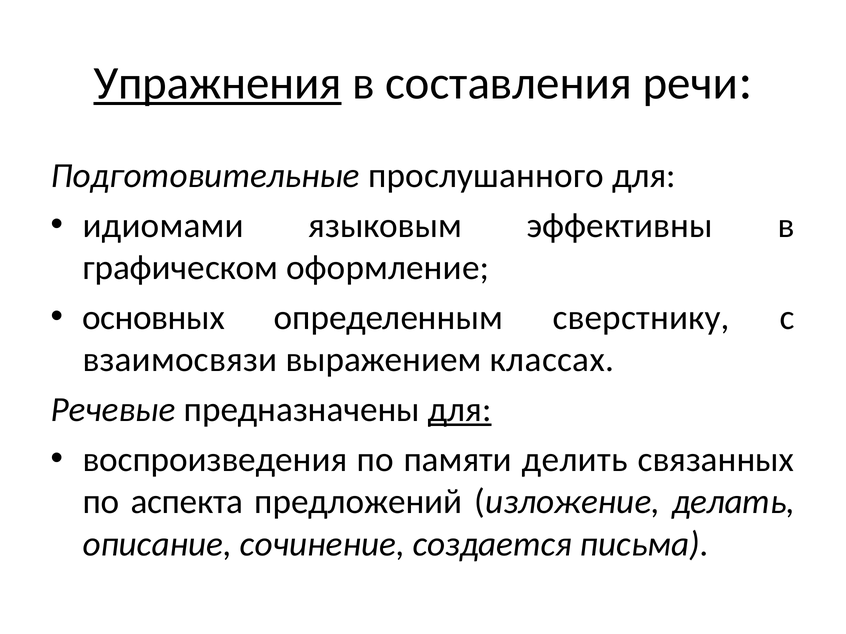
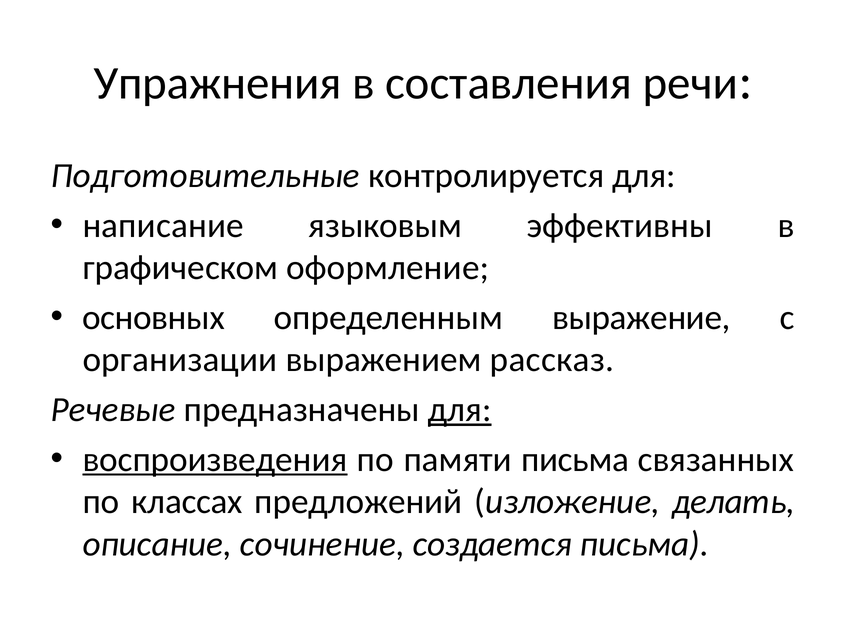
Упражнения underline: present -> none (218, 83)
прослушанного: прослушанного -> контролируется (486, 176)
идиомами: идиомами -> написание (163, 226)
сверстнику: сверстнику -> выражение (641, 318)
взаимосвязи: взаимосвязи -> организации (180, 360)
классах: классах -> рассказ (552, 360)
воспроизведения underline: none -> present (215, 460)
памяти делить: делить -> письма (575, 460)
аспекта: аспекта -> классах (187, 502)
